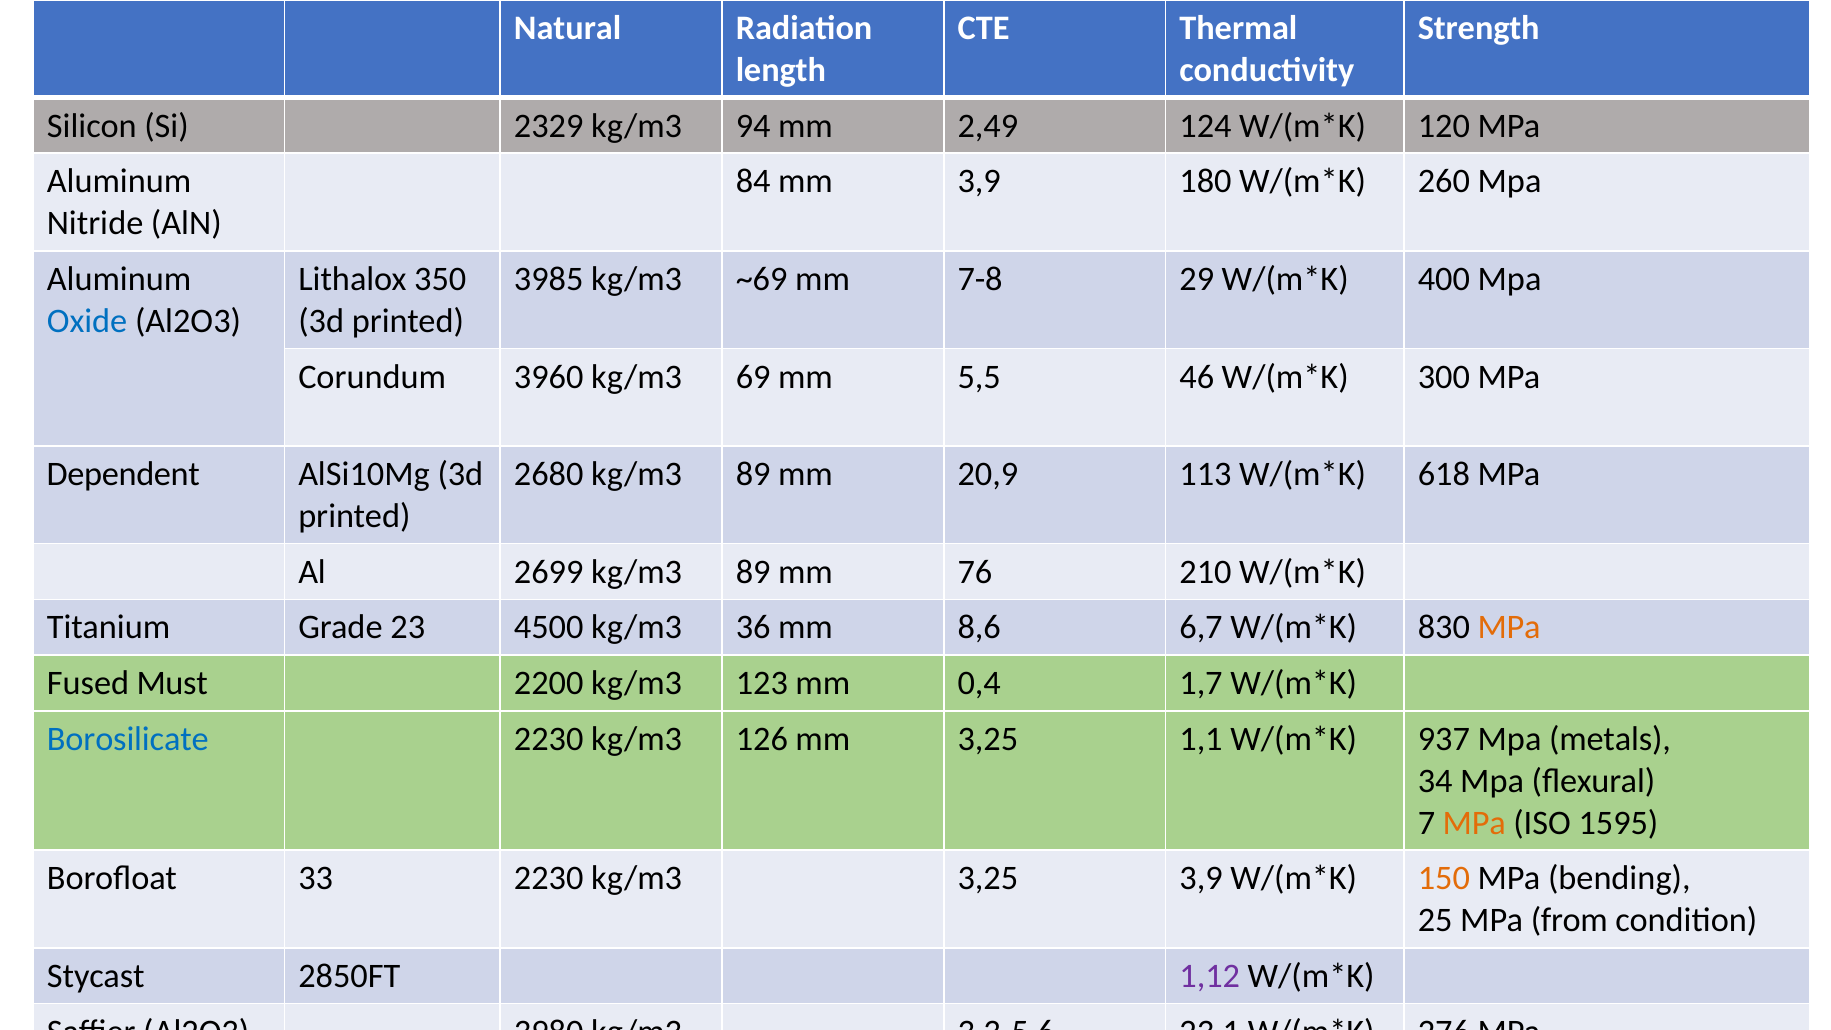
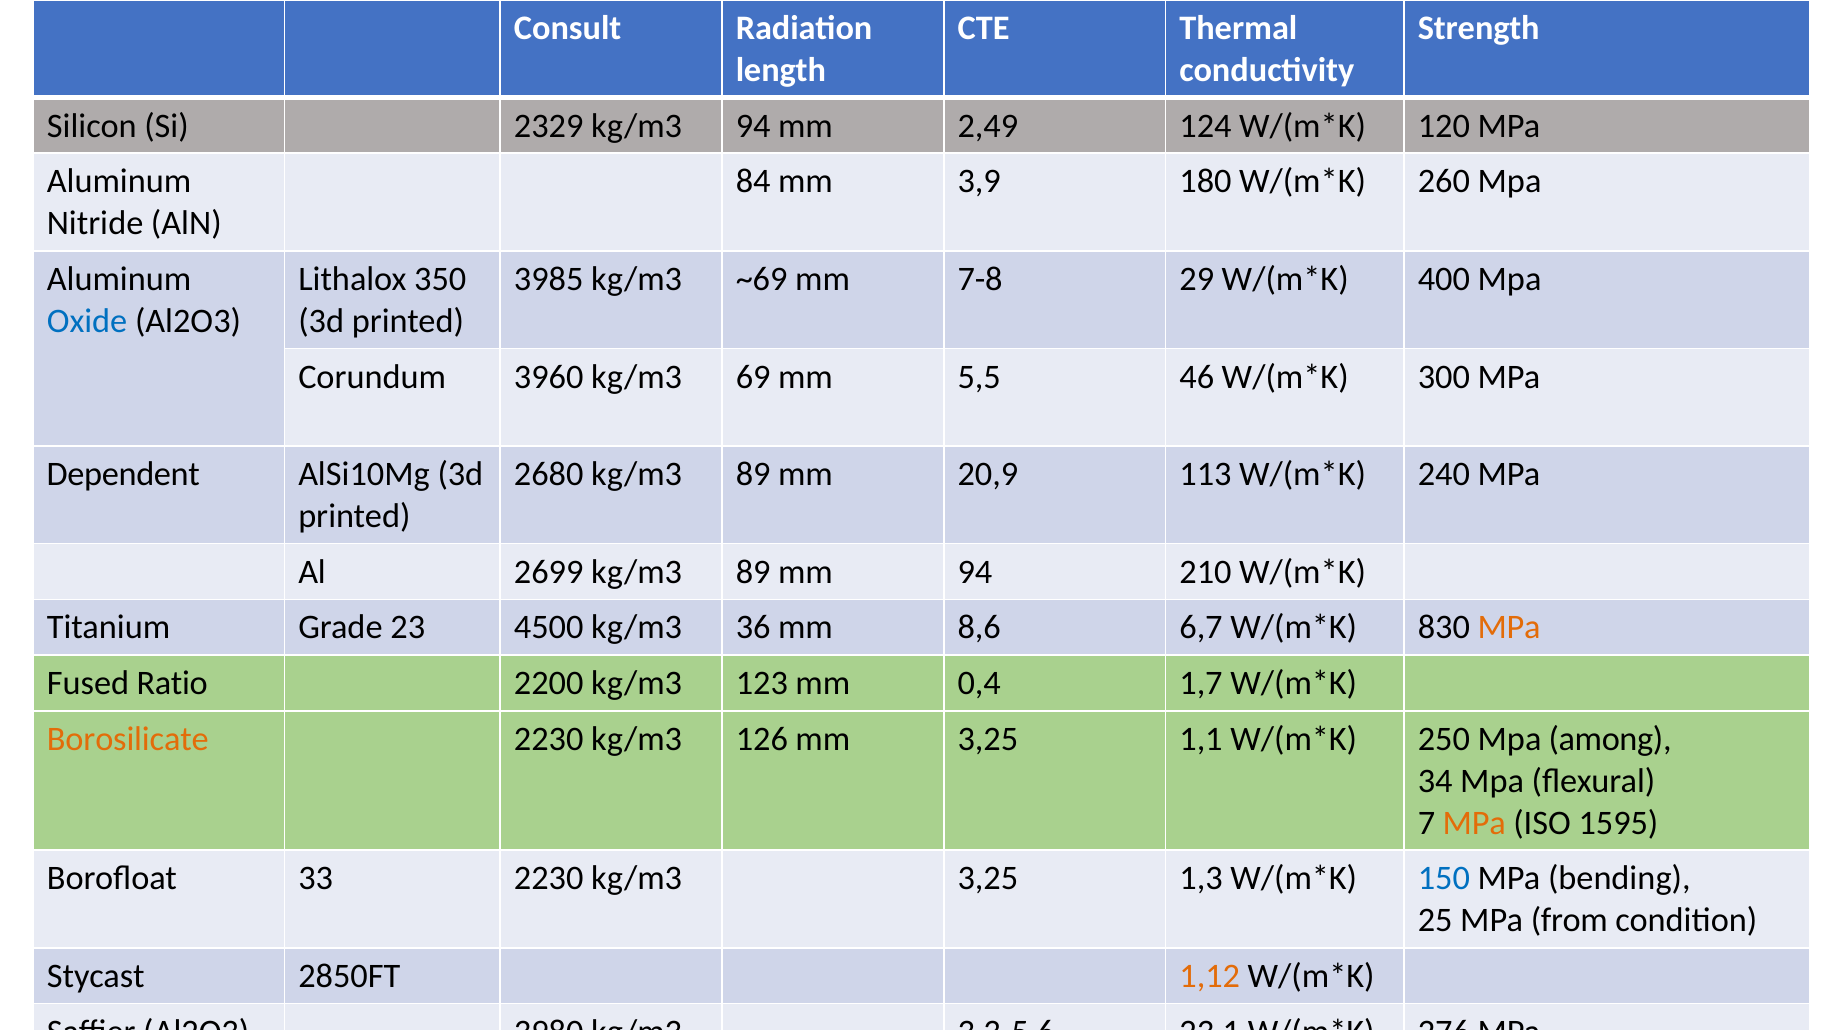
Natural: Natural -> Consult (568, 28)
618: 618 -> 240 (1444, 474)
mm 76: 76 -> 94 (975, 572)
Must: Must -> Ratio (172, 683)
Borosilicate colour: blue -> orange (128, 739)
937: 937 -> 250 (1444, 739)
metals: metals -> among (1610, 739)
3,25 3,9: 3,9 -> 1,3 (1201, 878)
150 colour: orange -> blue (1444, 878)
1,12 colour: purple -> orange (1210, 976)
